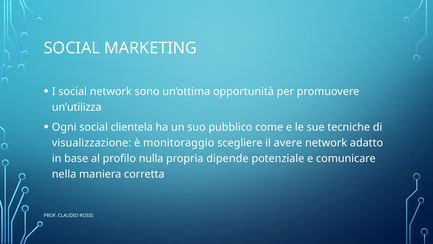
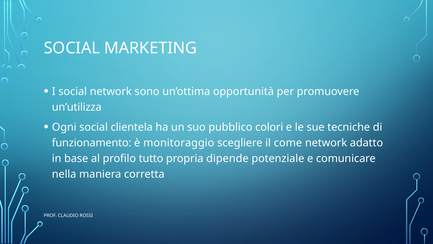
come: come -> colori (269, 127)
visualizzazione: visualizzazione -> funzionamento (92, 143)
avere: avere -> come (288, 143)
nulla: nulla -> tutto (151, 158)
